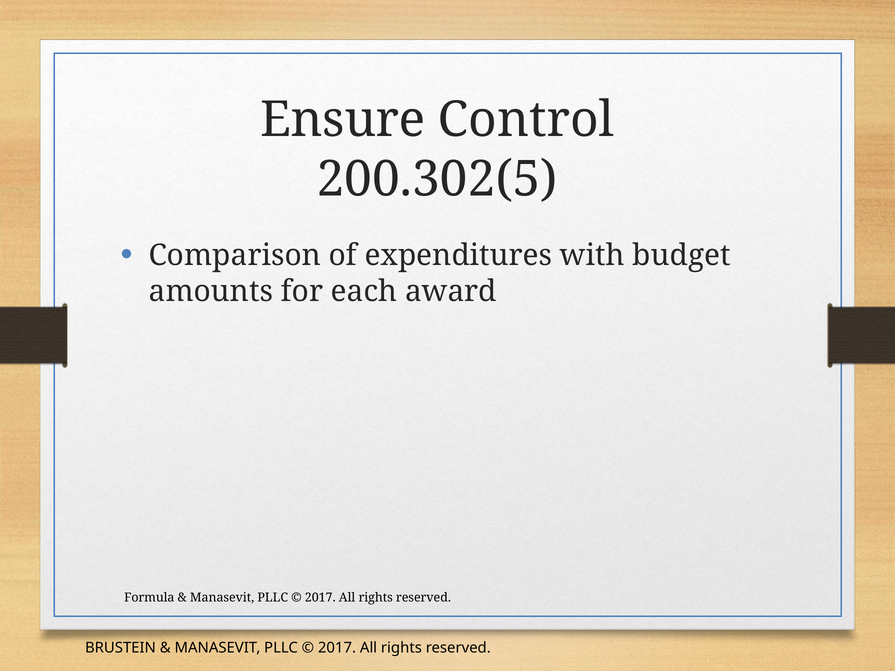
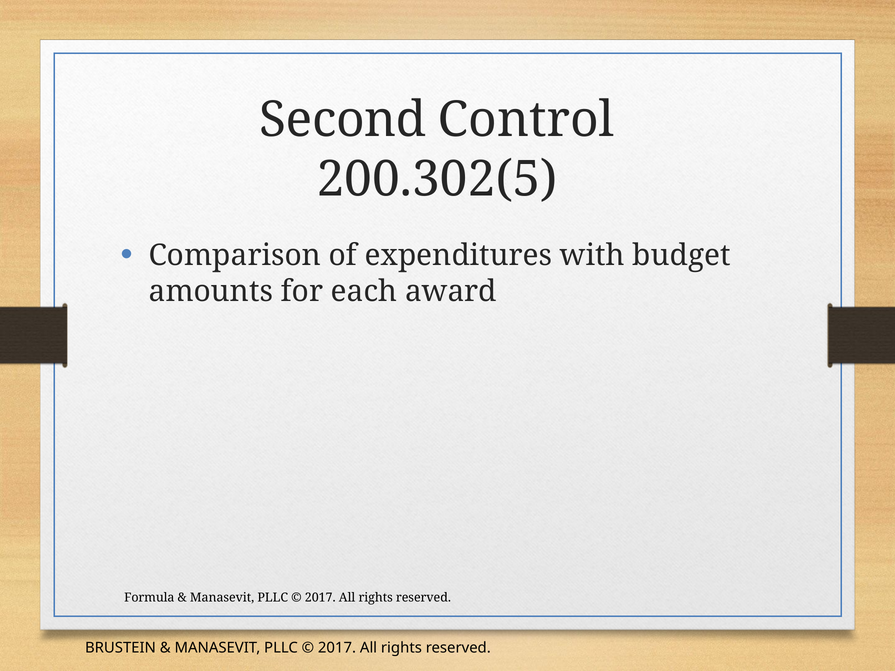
Ensure: Ensure -> Second (343, 120)
